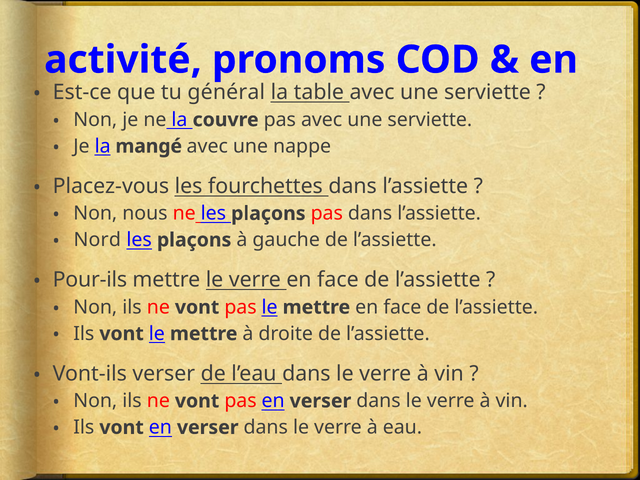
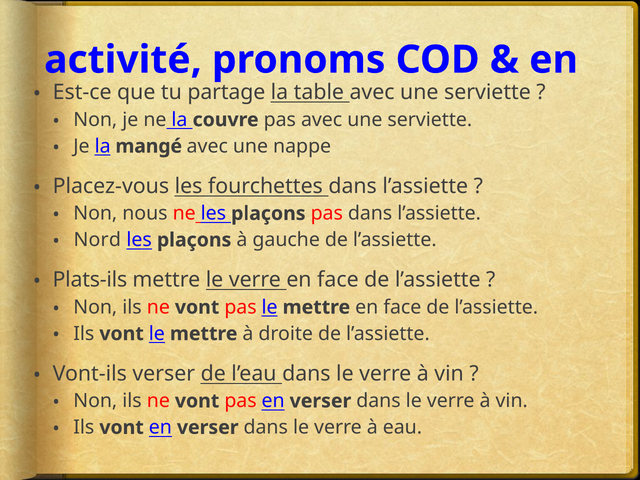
général: général -> partage (226, 92)
Pour-ils: Pour-ils -> Plats-ils (90, 280)
